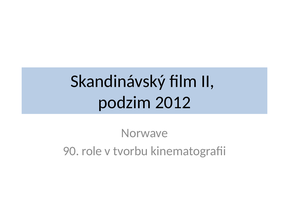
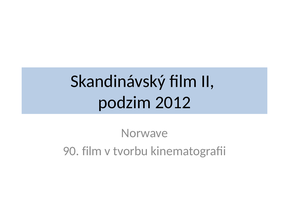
90 role: role -> film (92, 151)
